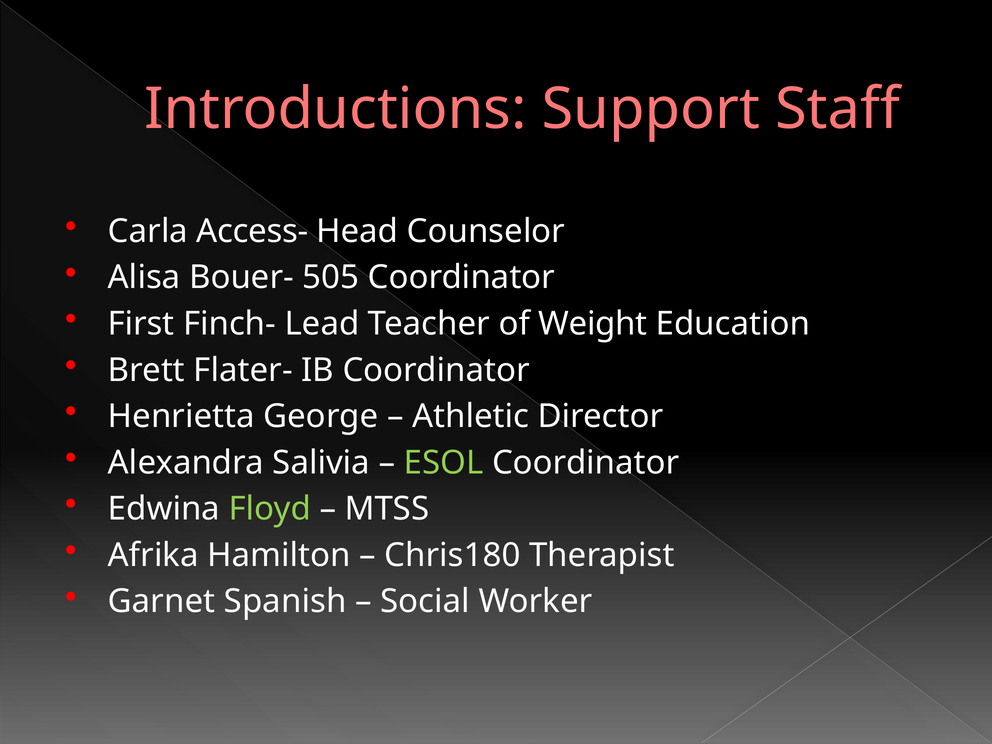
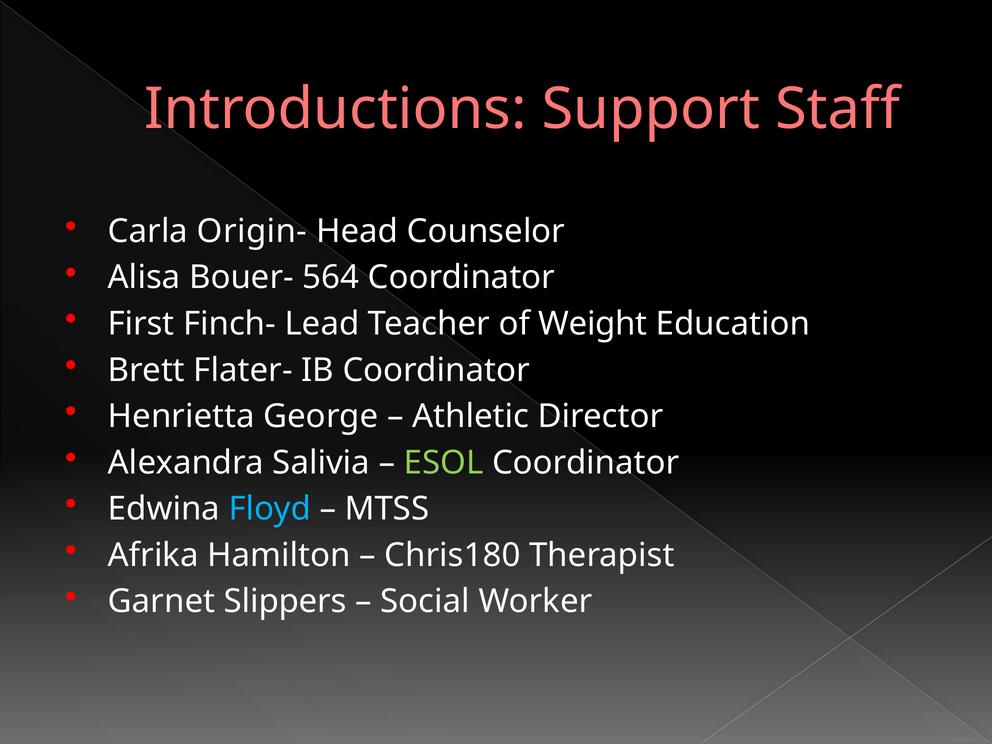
Access-: Access- -> Origin- (252, 231)
505: 505 -> 564 (331, 278)
Floyd colour: light green -> light blue (270, 509)
Spanish: Spanish -> Slippers (285, 602)
